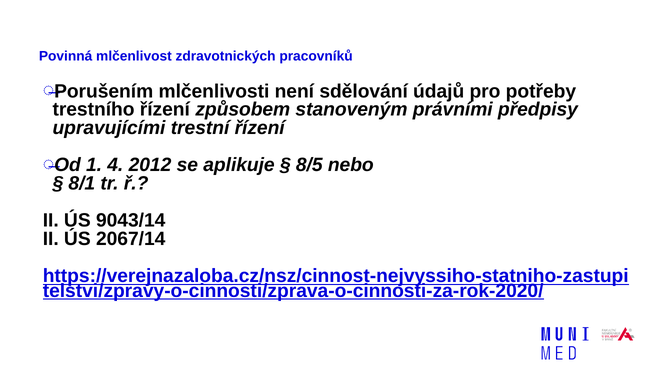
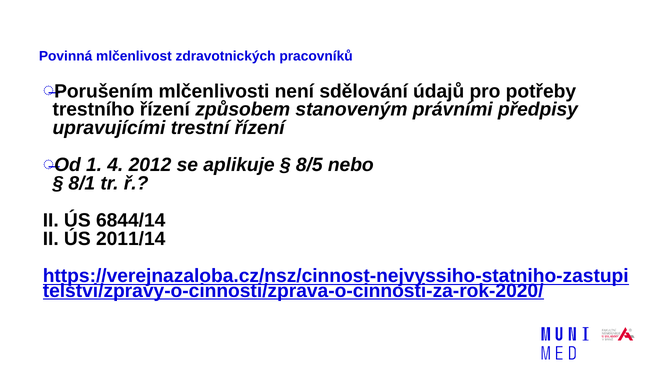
9043/14: 9043/14 -> 6844/14 (131, 220)
2067/14: 2067/14 -> 2011/14 (131, 239)
